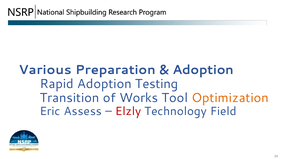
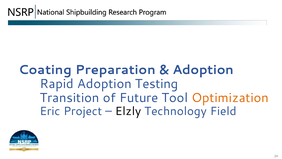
Various: Various -> Coating (45, 70)
Works: Works -> Future (139, 98)
Assess: Assess -> Project (83, 111)
Elzly colour: red -> black (128, 111)
